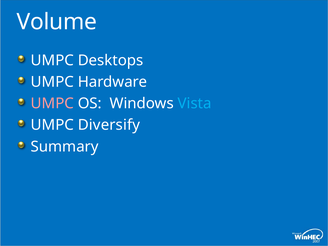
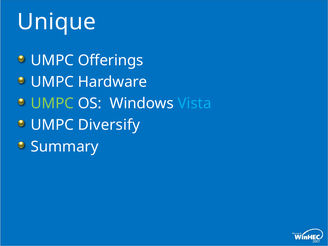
Volume: Volume -> Unique (57, 22)
Desktops: Desktops -> Offerings (111, 60)
UMPC colour: pink -> light green (52, 103)
